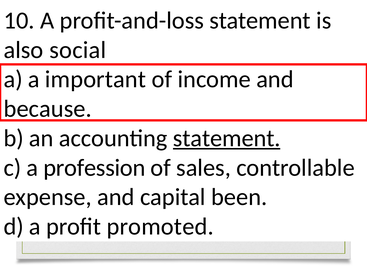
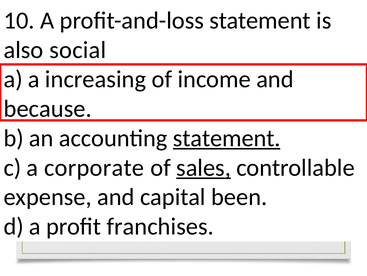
important: important -> increasing (96, 79)
profession: profession -> corporate (94, 167)
sales underline: none -> present (204, 167)
promoted: promoted -> franchises (160, 226)
